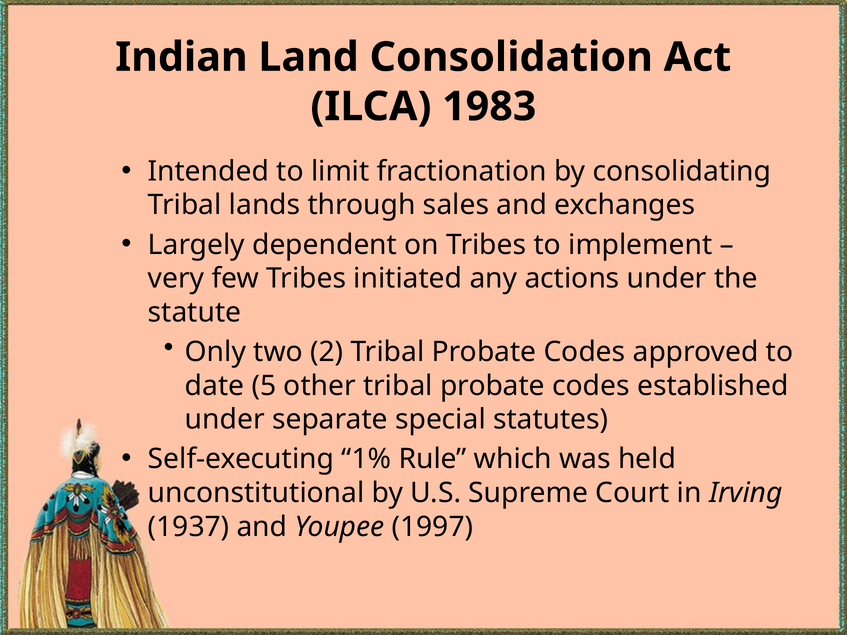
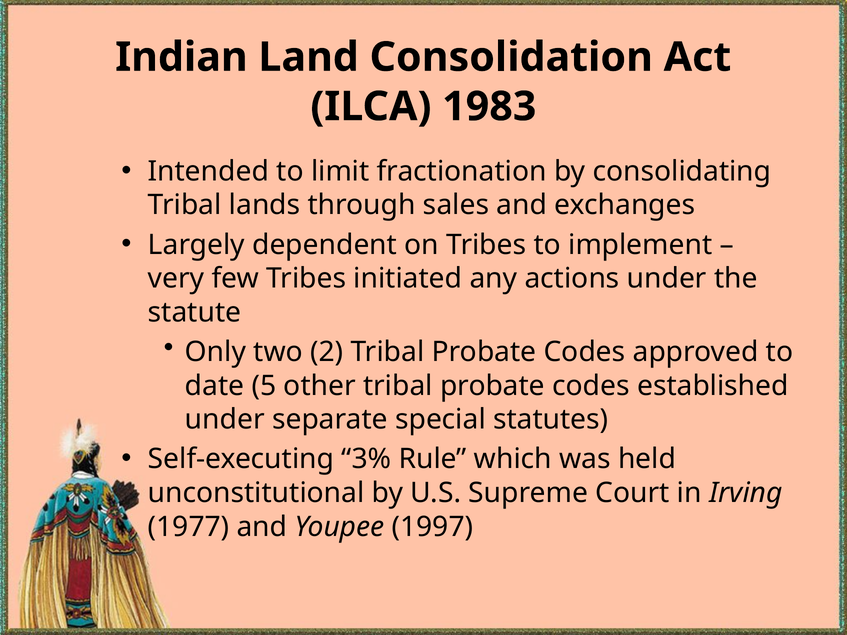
1%: 1% -> 3% (366, 459)
1937: 1937 -> 1977 (189, 527)
